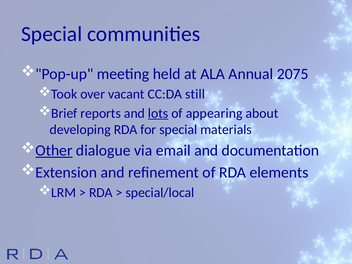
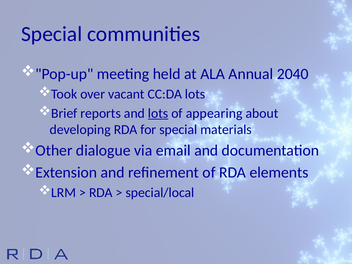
2075: 2075 -> 2040 (293, 74)
CC:DA still: still -> lots (195, 94)
Other underline: present -> none (54, 151)
